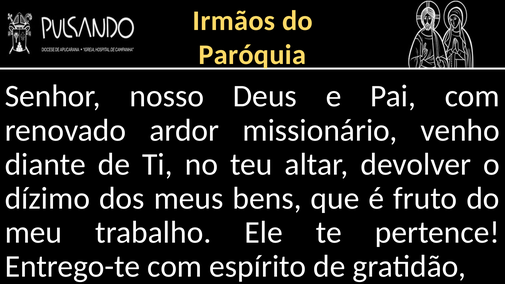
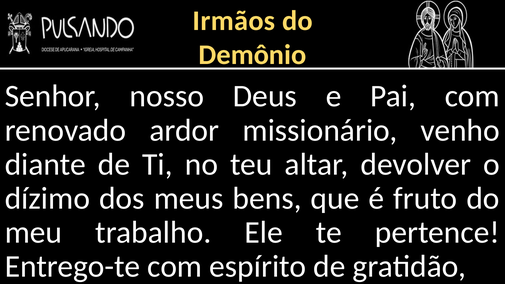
Paróquia: Paróquia -> Demônio (252, 55)
